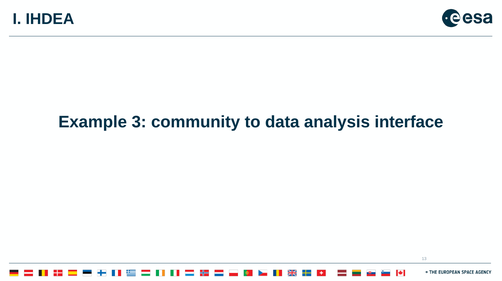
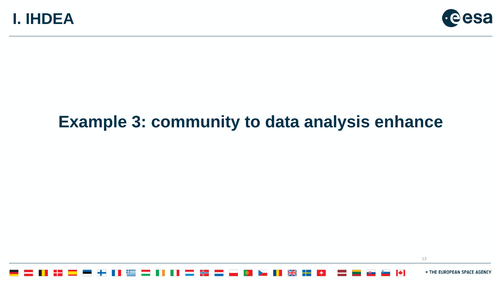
interface: interface -> enhance (409, 122)
